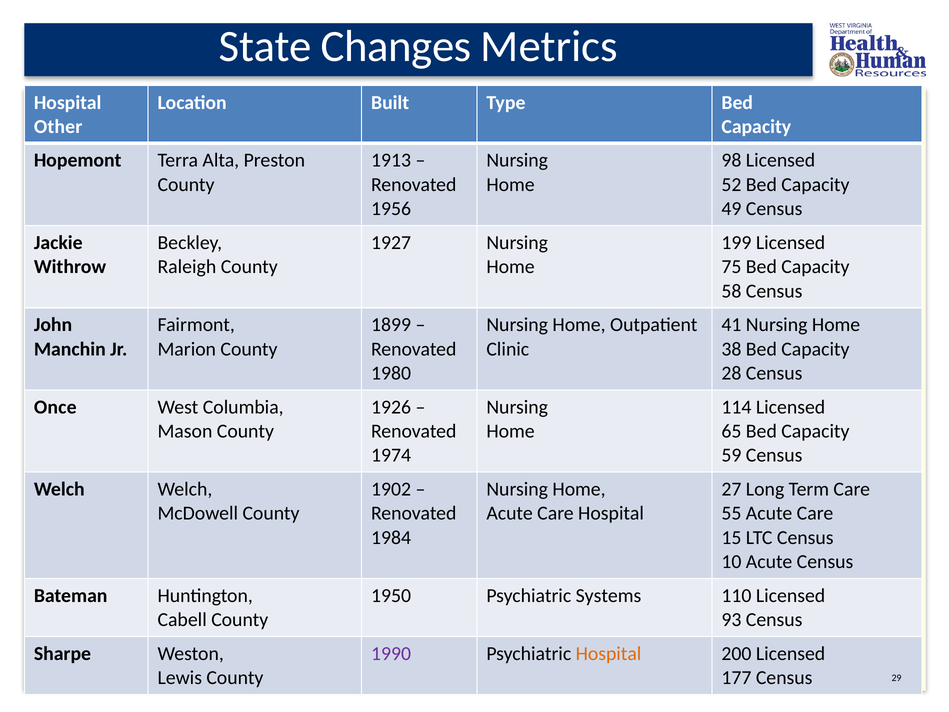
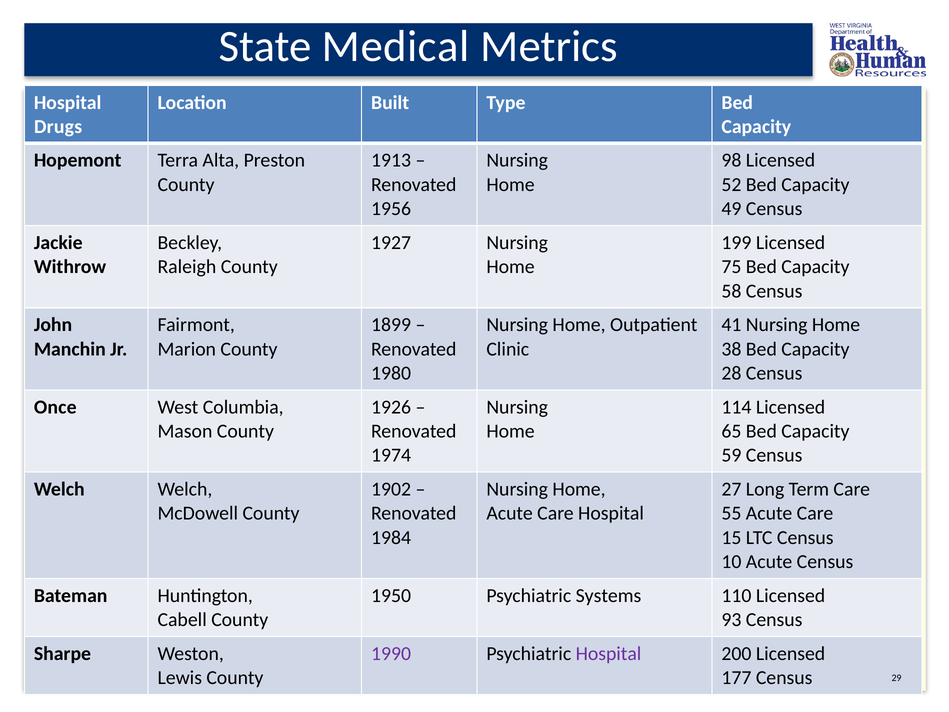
Changes: Changes -> Medical (396, 46)
Other: Other -> Drugs (58, 127)
Hospital colour: orange -> purple (609, 653)
